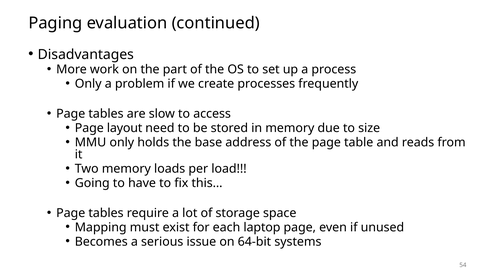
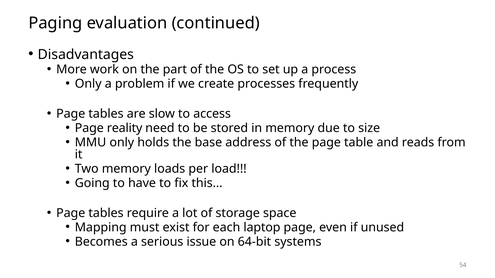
layout: layout -> reality (125, 128)
